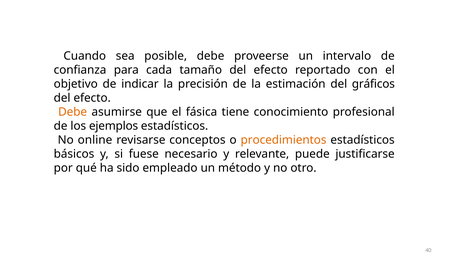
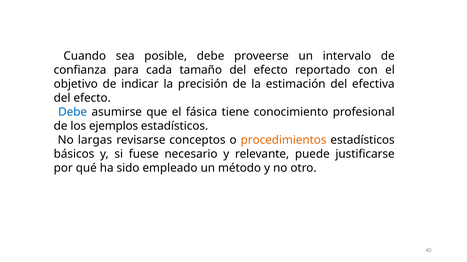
gráficos: gráficos -> efectiva (373, 84)
Debe colour: orange -> blue (73, 112)
online: online -> largas (95, 140)
